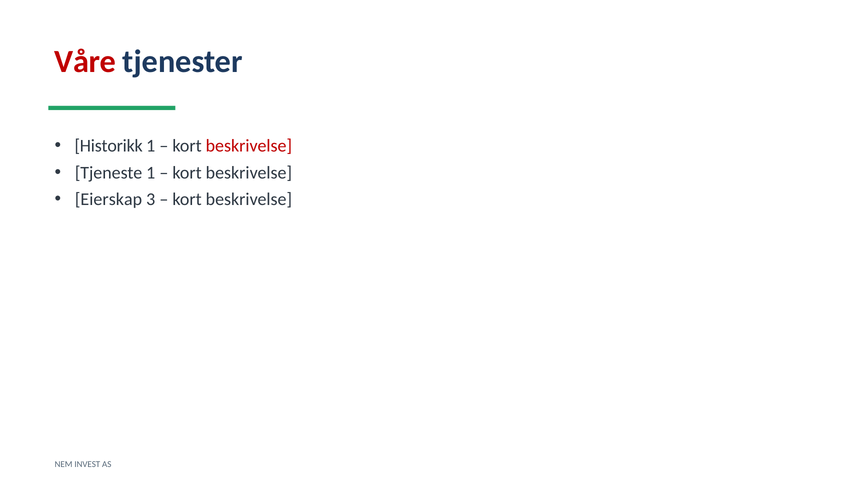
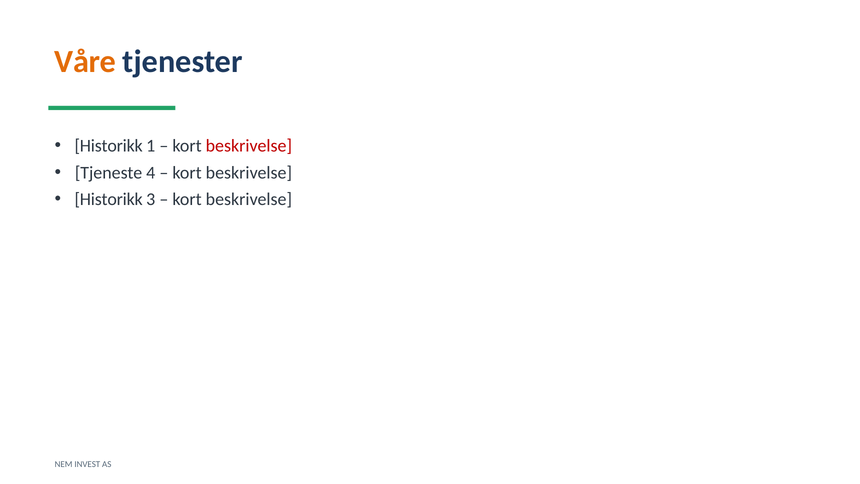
Våre colour: red -> orange (85, 61)
Tjeneste 1: 1 -> 4 (151, 173)
Eierskap: Eierskap -> Historikk (109, 199)
